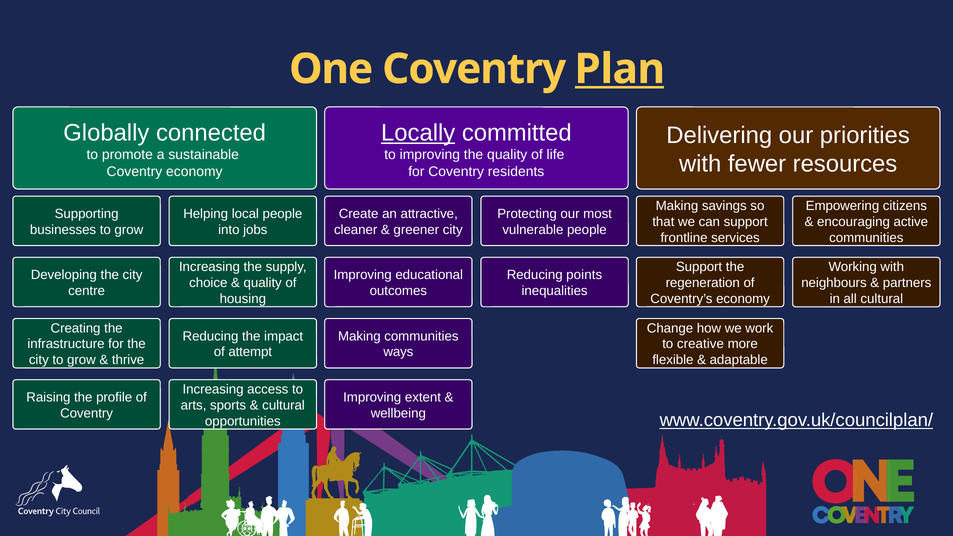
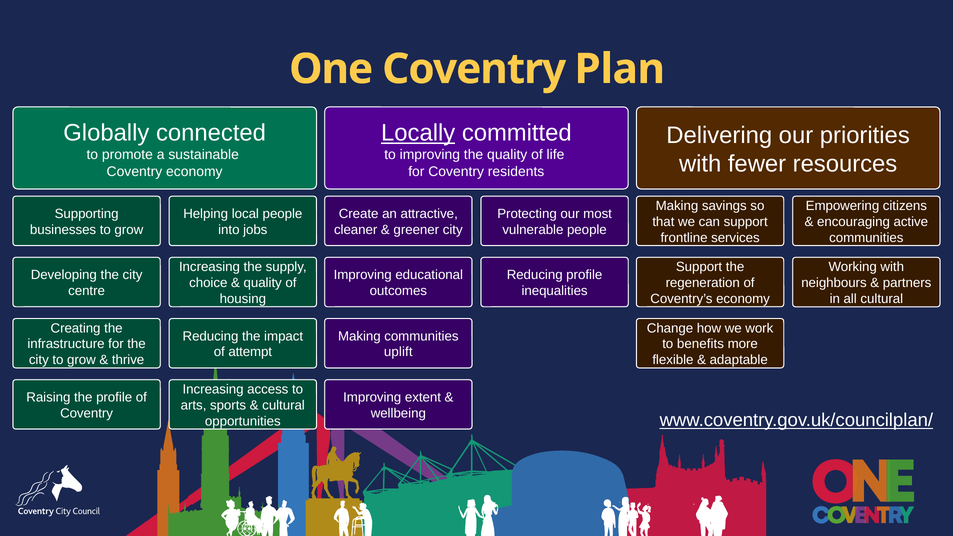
Plan underline: present -> none (620, 69)
Reducing points: points -> profile (584, 275)
creative: creative -> benefits (700, 344)
ways: ways -> uplift (398, 352)
